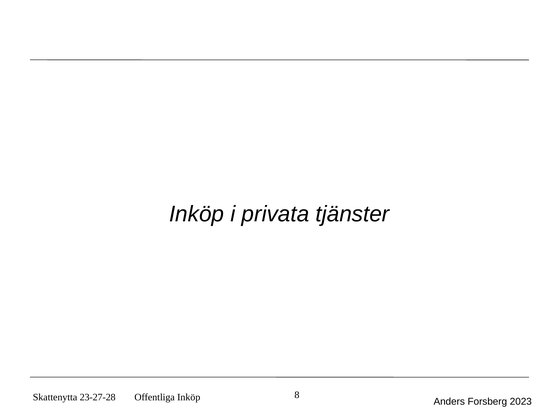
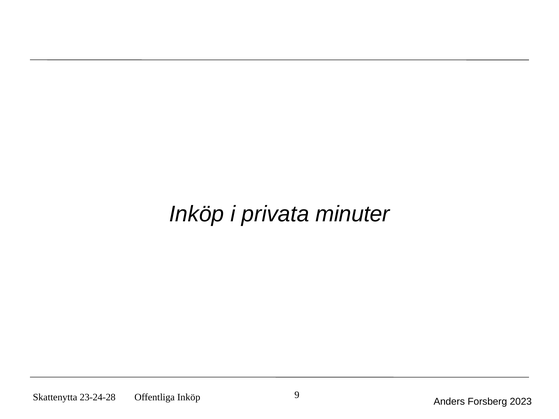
tjänster: tjänster -> minuter (353, 214)
23-27-28: 23-27-28 -> 23-24-28 (98, 397)
8: 8 -> 9 (297, 395)
